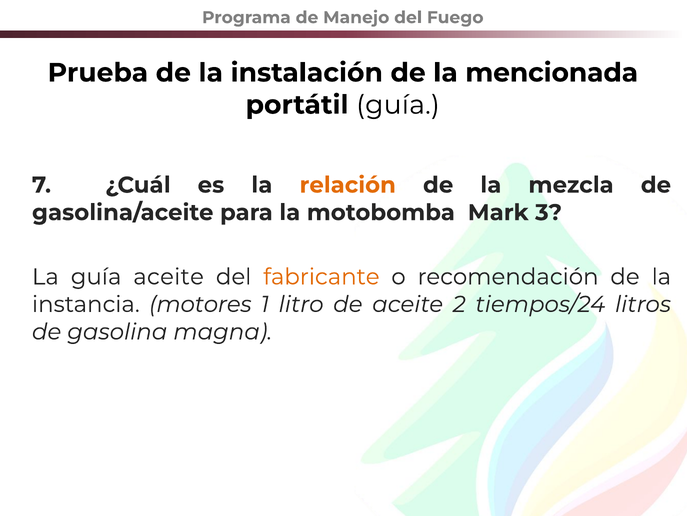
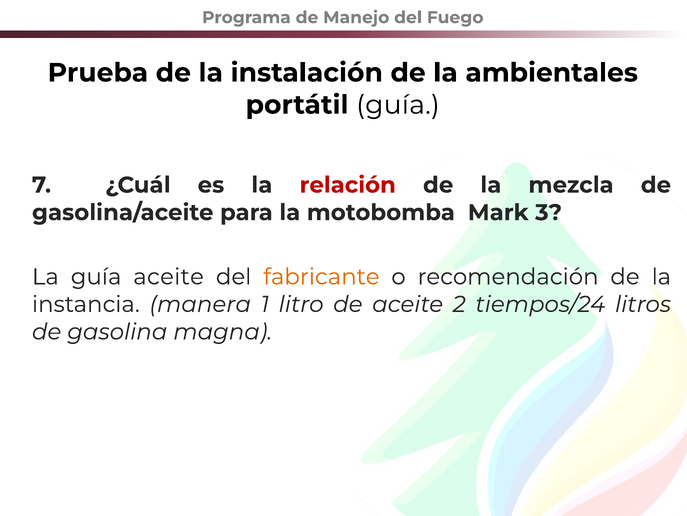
mencionada: mencionada -> ambientales (552, 73)
relación colour: orange -> red (348, 185)
motores: motores -> manera (200, 304)
